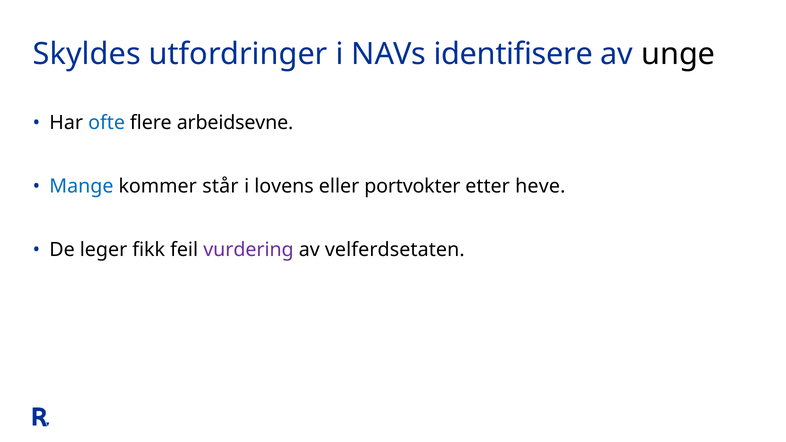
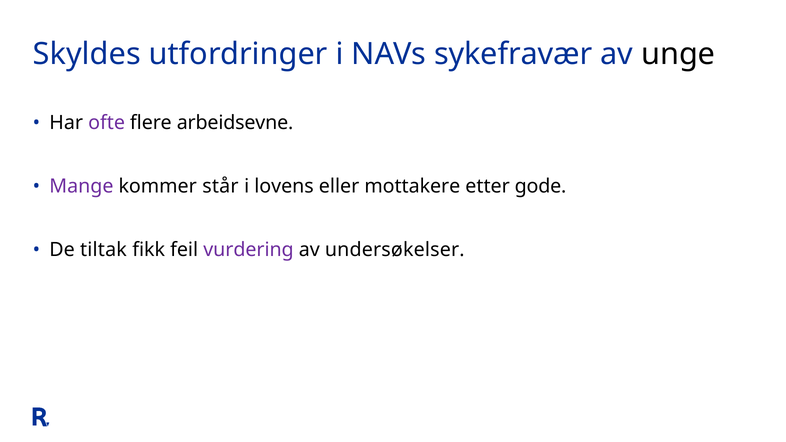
identifisere: identifisere -> sykefravær (513, 54)
ofte colour: blue -> purple (107, 123)
Mange colour: blue -> purple (81, 186)
portvokter: portvokter -> mottakere (412, 186)
heve: heve -> gode (541, 186)
leger: leger -> tiltak (103, 250)
velferdsetaten: velferdsetaten -> undersøkelser (395, 250)
